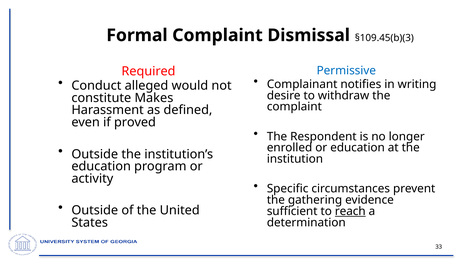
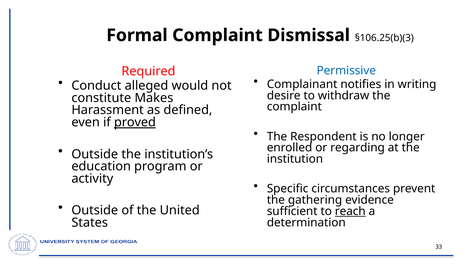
§109.45(b)(3: §109.45(b)(3 -> §106.25(b)(3 (384, 38)
proved underline: none -> present (135, 122)
or education: education -> regarding (358, 148)
